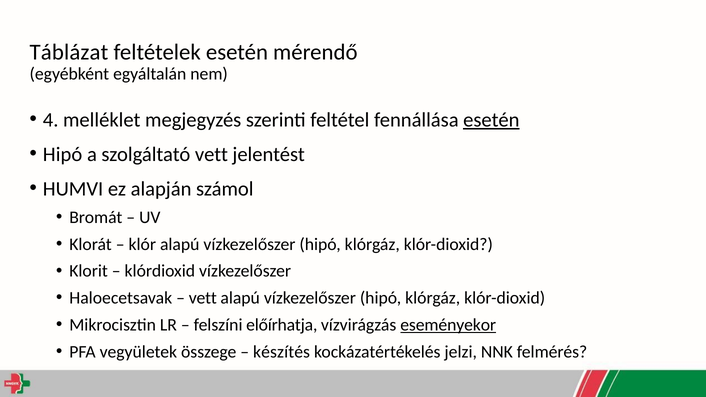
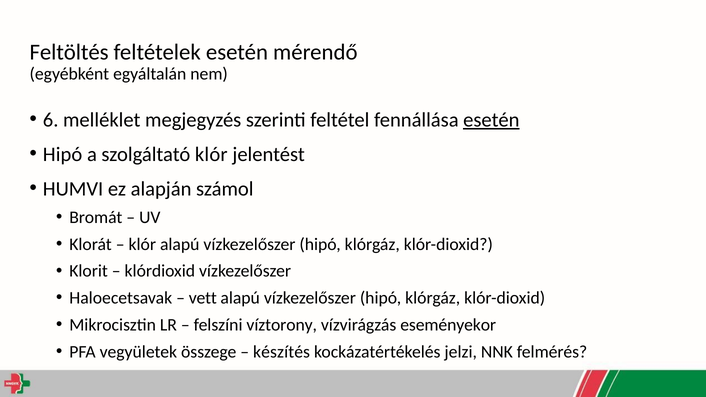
Táblázat: Táblázat -> Feltöltés (69, 52)
4: 4 -> 6 (51, 120)
szolgáltató vett: vett -> klór (211, 154)
előírhatja: előírhatja -> víztorony (282, 325)
eseményekor underline: present -> none (448, 325)
